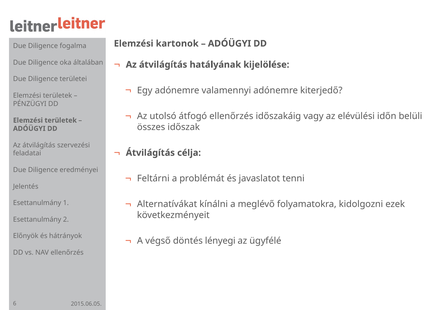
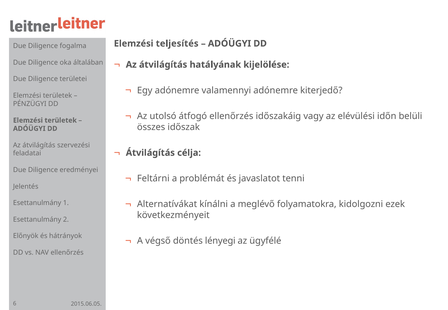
kartonok: kartonok -> teljesítés (177, 44)
